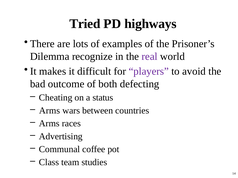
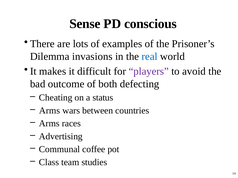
Tried: Tried -> Sense (85, 24)
highways: highways -> conscious (150, 24)
recognize: recognize -> invasions (92, 57)
real colour: purple -> blue (150, 57)
